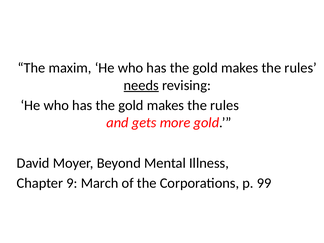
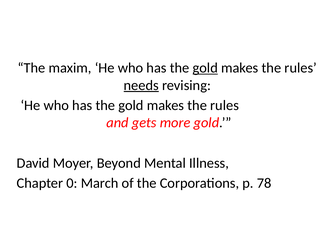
gold underline: none -> present (205, 68)
9: 9 -> 0 (72, 183)
99: 99 -> 78 (264, 183)
